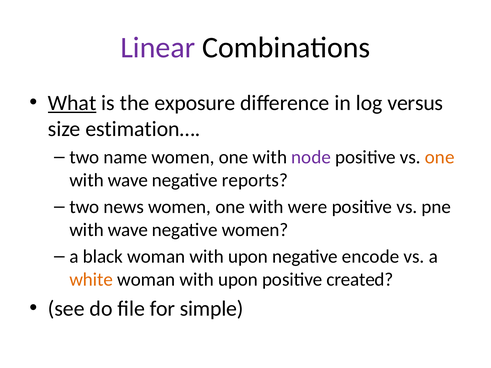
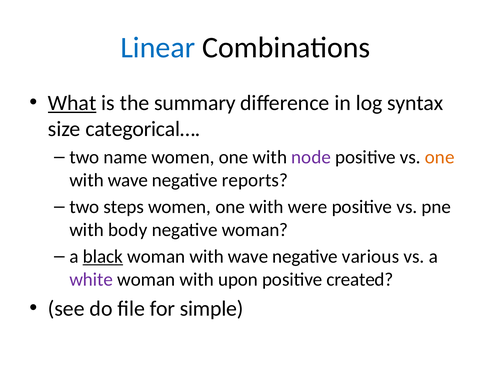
Linear colour: purple -> blue (158, 48)
exposure: exposure -> summary (195, 103)
versus: versus -> syntax (415, 103)
estimation…: estimation… -> categorical… (143, 129)
news: news -> steps (124, 207)
wave: wave -> body (128, 230)
negative women: women -> woman (255, 230)
black underline: none -> present (103, 257)
upon: upon -> wave (248, 257)
encode: encode -> various (371, 257)
white colour: orange -> purple (91, 280)
